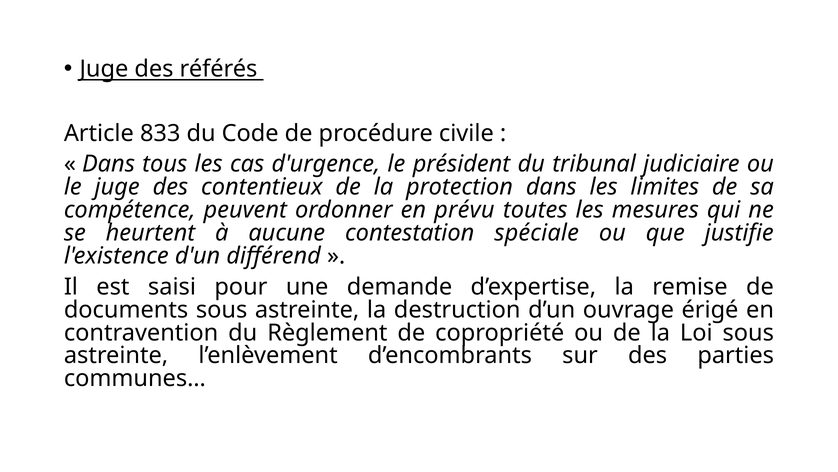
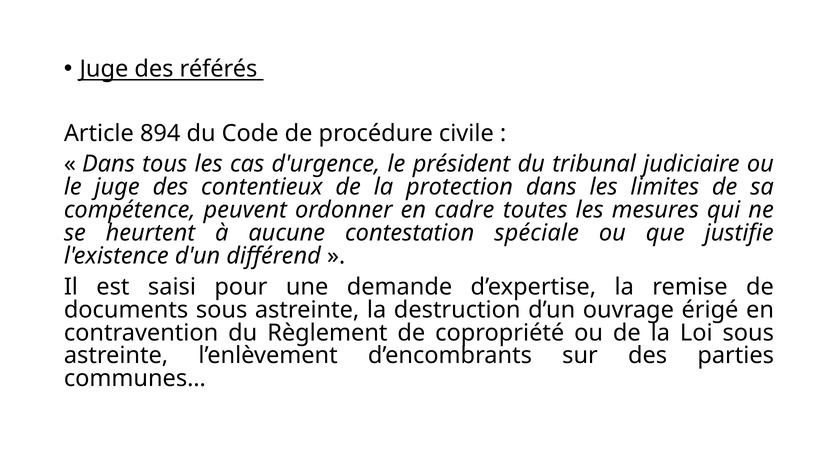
833: 833 -> 894 (160, 133)
prévu: prévu -> cadre (464, 210)
